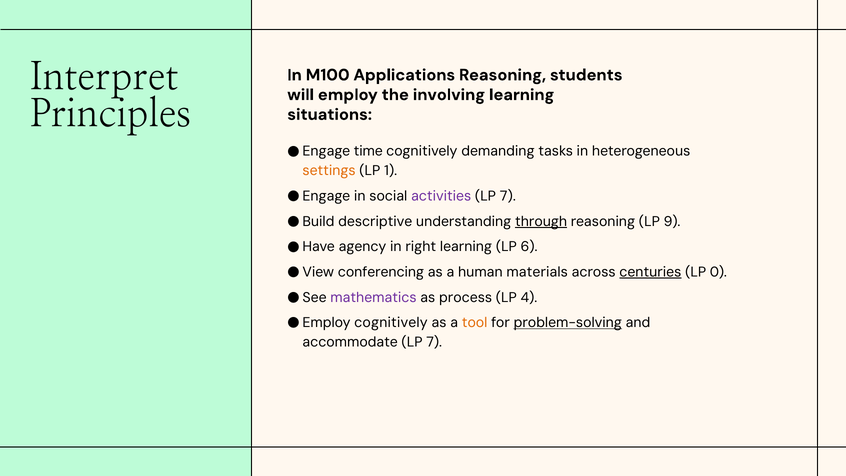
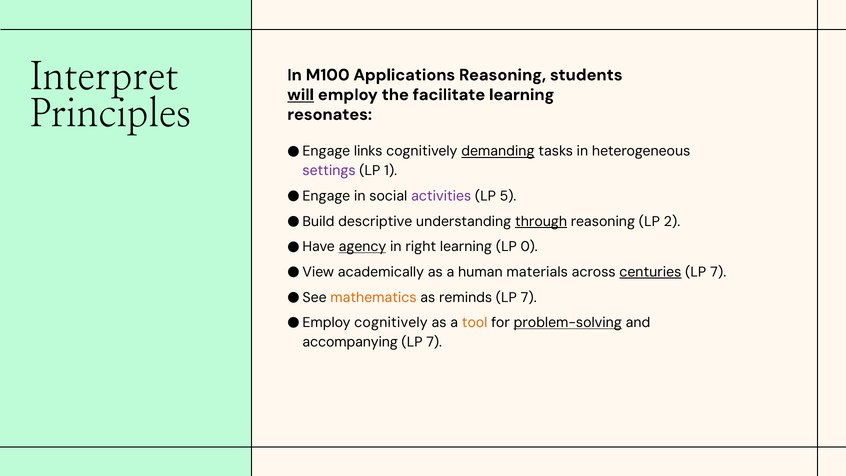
will underline: none -> present (301, 95)
involving: involving -> facilitate (449, 95)
situations: situations -> resonates (330, 114)
time: time -> links (368, 151)
demanding underline: none -> present (498, 151)
settings colour: orange -> purple (329, 171)
7: 7 -> 5 (508, 196)
9: 9 -> 2 (672, 221)
agency underline: none -> present (363, 247)
6: 6 -> 0 (529, 247)
conferencing: conferencing -> academically (381, 272)
0: 0 -> 7 (718, 272)
mathematics colour: purple -> orange (373, 297)
process: process -> reminds (466, 297)
4: 4 -> 7 (529, 297)
accommodate: accommodate -> accompanying (350, 342)
